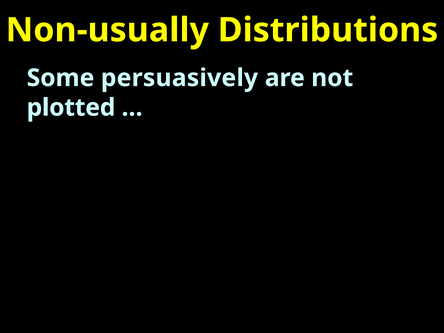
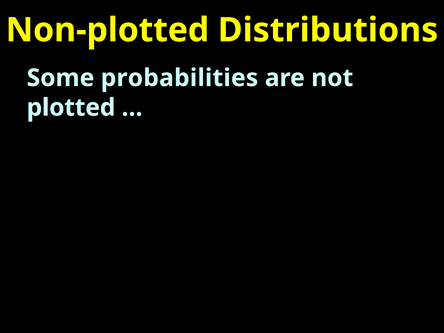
Non-usually: Non-usually -> Non-plotted (107, 30)
persuasively: persuasively -> probabilities (179, 78)
